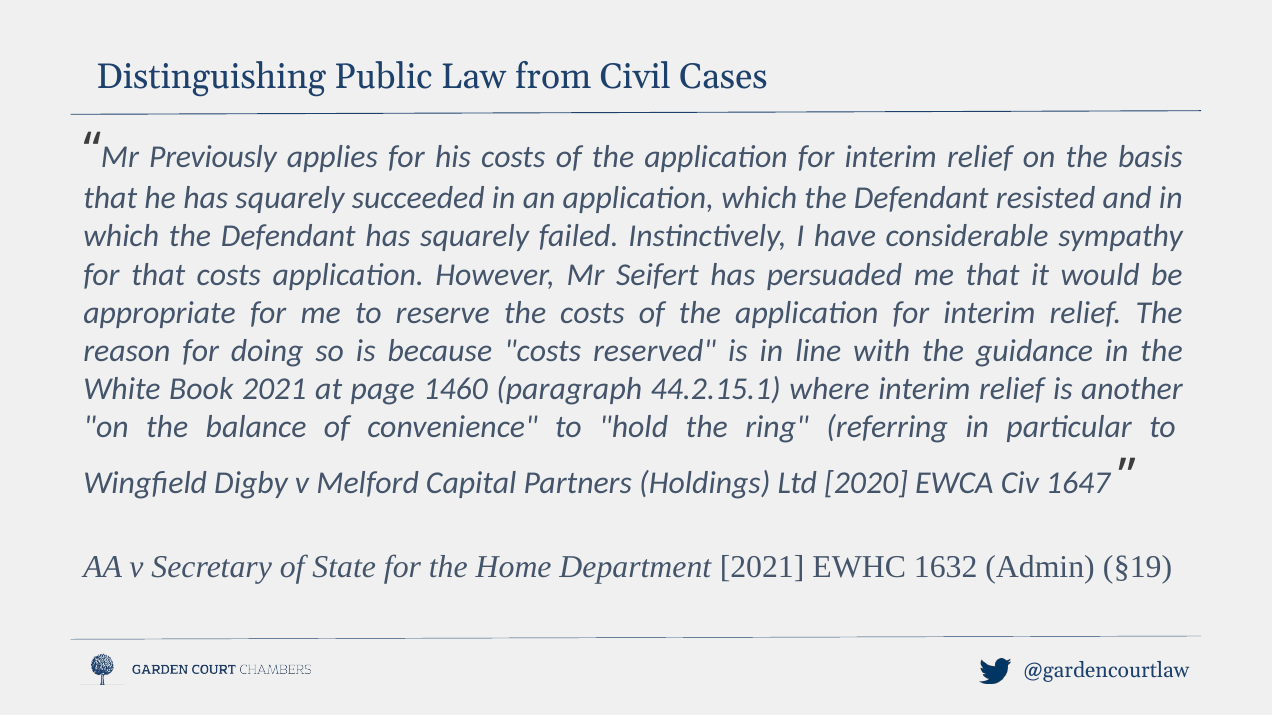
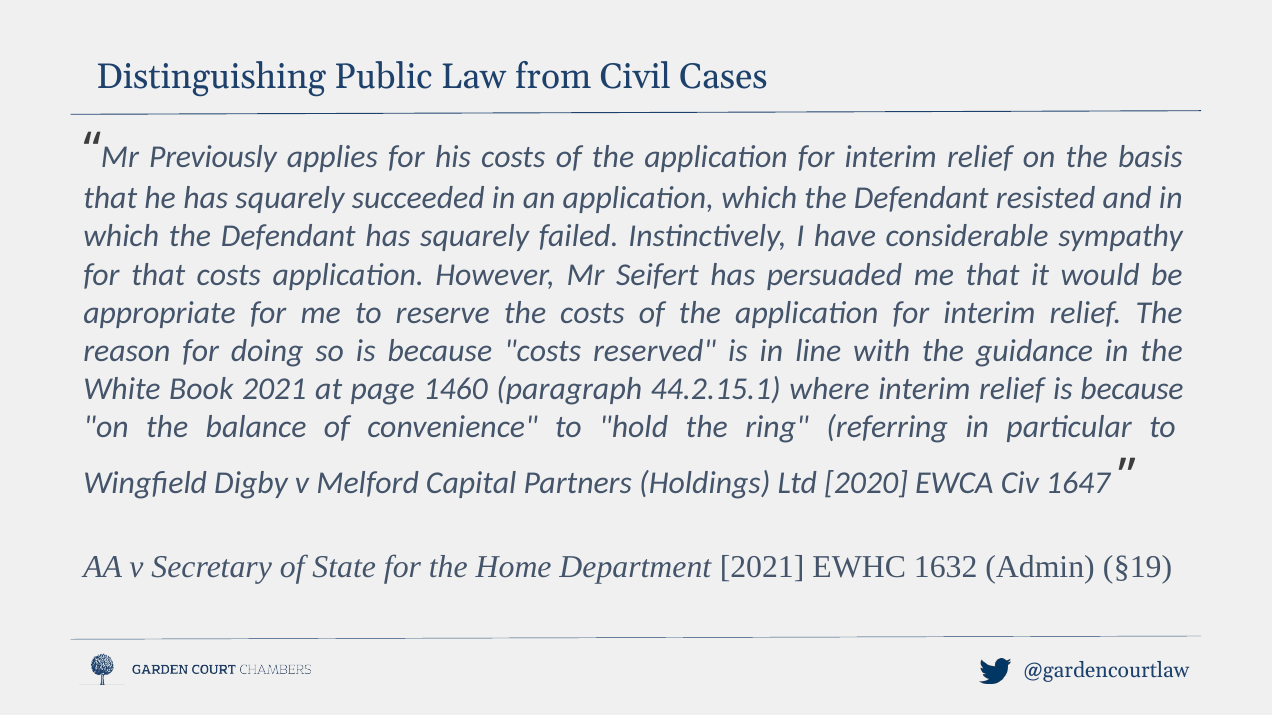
relief is another: another -> because (1132, 389)
